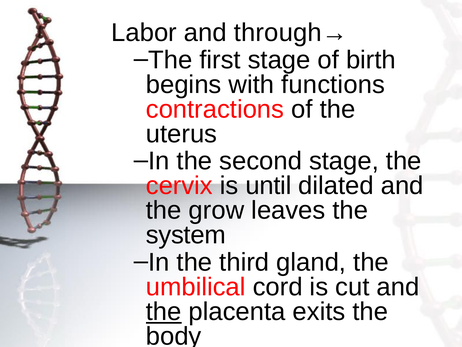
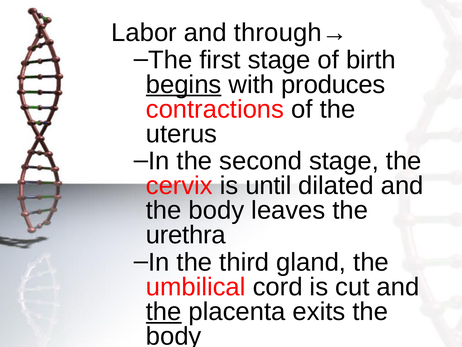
begins underline: none -> present (184, 84)
functions: functions -> produces (333, 84)
grow: grow -> body (216, 210)
system: system -> urethra (186, 235)
